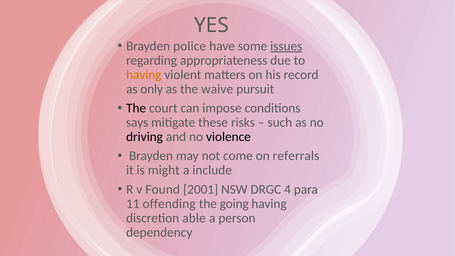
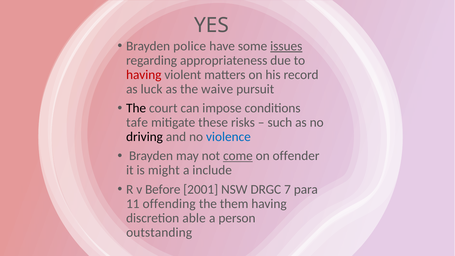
having colour: orange -> red (144, 75)
only: only -> luck (152, 89)
says: says -> tafe (137, 122)
violence colour: black -> blue (228, 137)
come underline: none -> present (238, 156)
referrals: referrals -> offender (296, 156)
Found: Found -> Before (163, 189)
4: 4 -> 7 (287, 189)
going: going -> them (234, 204)
dependency: dependency -> outstanding (159, 232)
